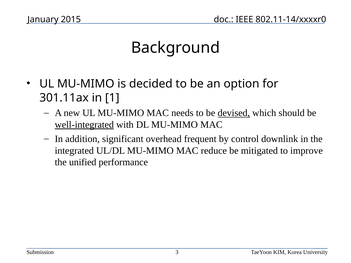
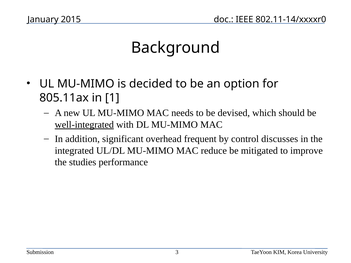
301.11ax: 301.11ax -> 805.11ax (64, 98)
devised underline: present -> none (234, 113)
downlink: downlink -> discusses (280, 139)
unified: unified -> studies (83, 162)
